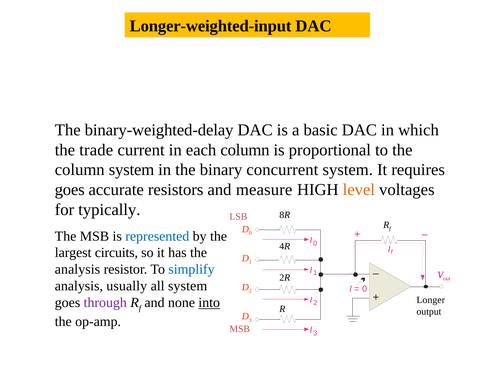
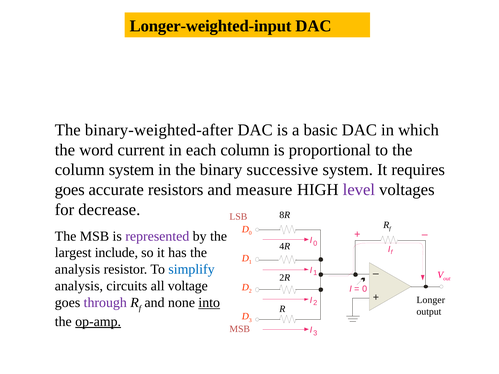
binary-weighted-delay: binary-weighted-delay -> binary-weighted-after (159, 130)
trade: trade -> word (96, 150)
concurrent: concurrent -> successive (282, 170)
level colour: orange -> purple (359, 190)
typically: typically -> decrease (109, 210)
represented colour: blue -> purple (157, 236)
circuits: circuits -> include (116, 253)
usually: usually -> circuits (127, 286)
all system: system -> voltage (188, 286)
op-amp underline: none -> present (98, 322)
